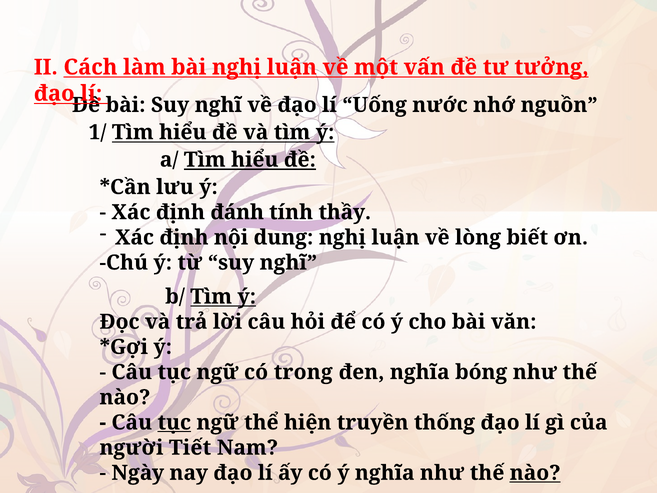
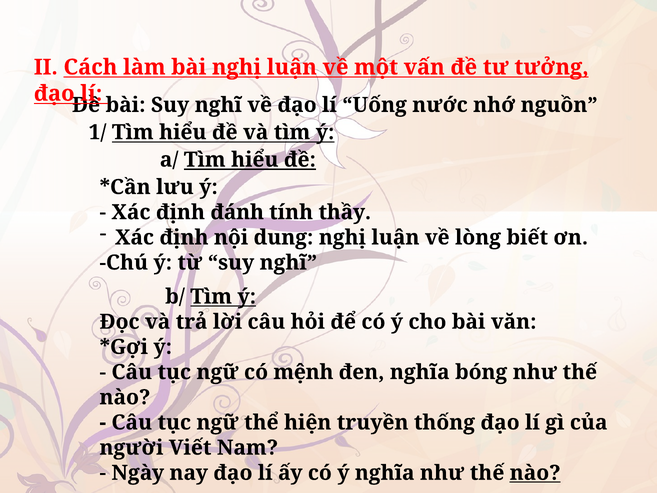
trong: trong -> mệnh (303, 372)
tục underline: present -> none (174, 422)
Tiết: Tiết -> Viết (190, 447)
